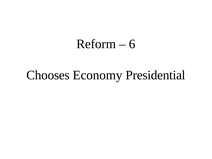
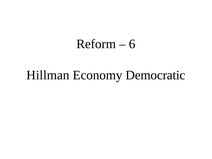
Chooses: Chooses -> Hillman (48, 75)
Presidential: Presidential -> Democratic (156, 75)
